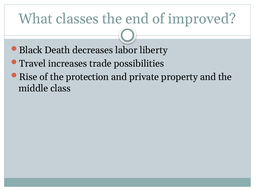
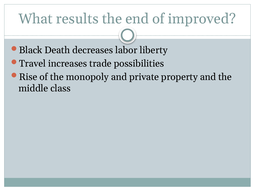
classes: classes -> results (77, 19)
protection: protection -> monopoly (87, 77)
